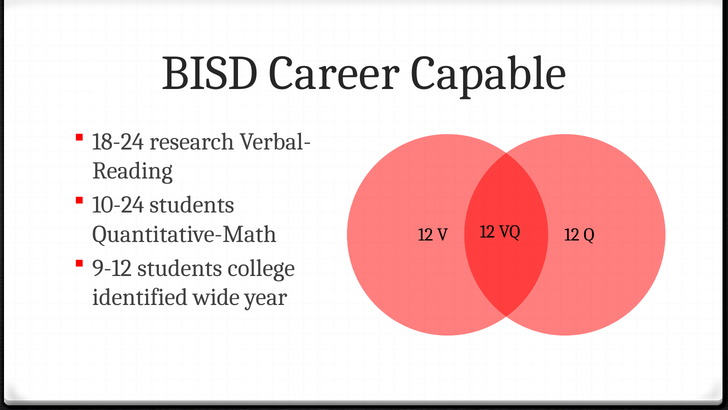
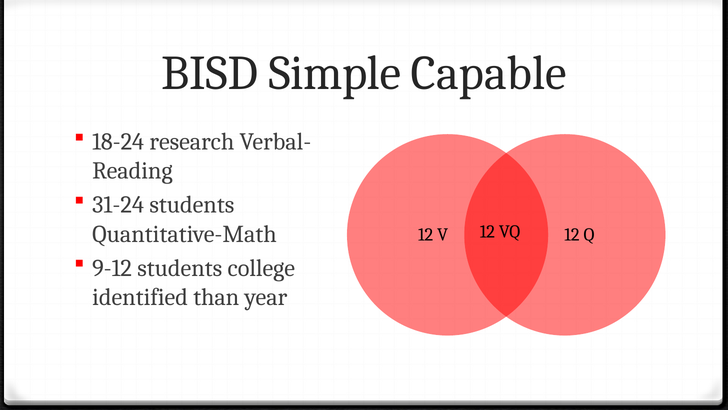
Career: Career -> Simple (335, 73)
10-24: 10-24 -> 31-24 (118, 205)
wide: wide -> than (216, 297)
